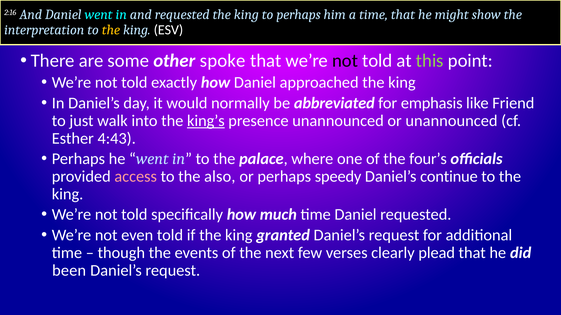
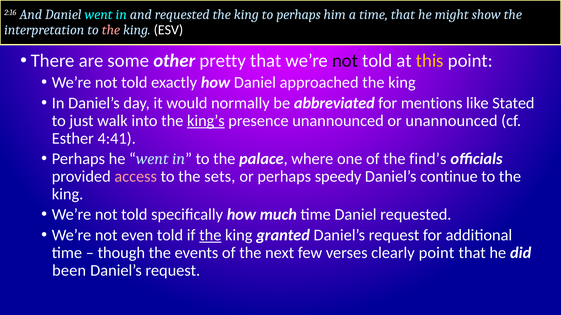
the colour: yellow -> pink (111, 30)
spoke: spoke -> pretty (223, 61)
this colour: light green -> yellow (430, 61)
emphasis: emphasis -> mentions (432, 103)
Friend: Friend -> Stated (513, 103)
4:43: 4:43 -> 4:41 (117, 139)
four’s: four’s -> find’s (428, 159)
also: also -> sets (220, 177)
the underline: none -> present (210, 236)
clearly plead: plead -> point (437, 253)
